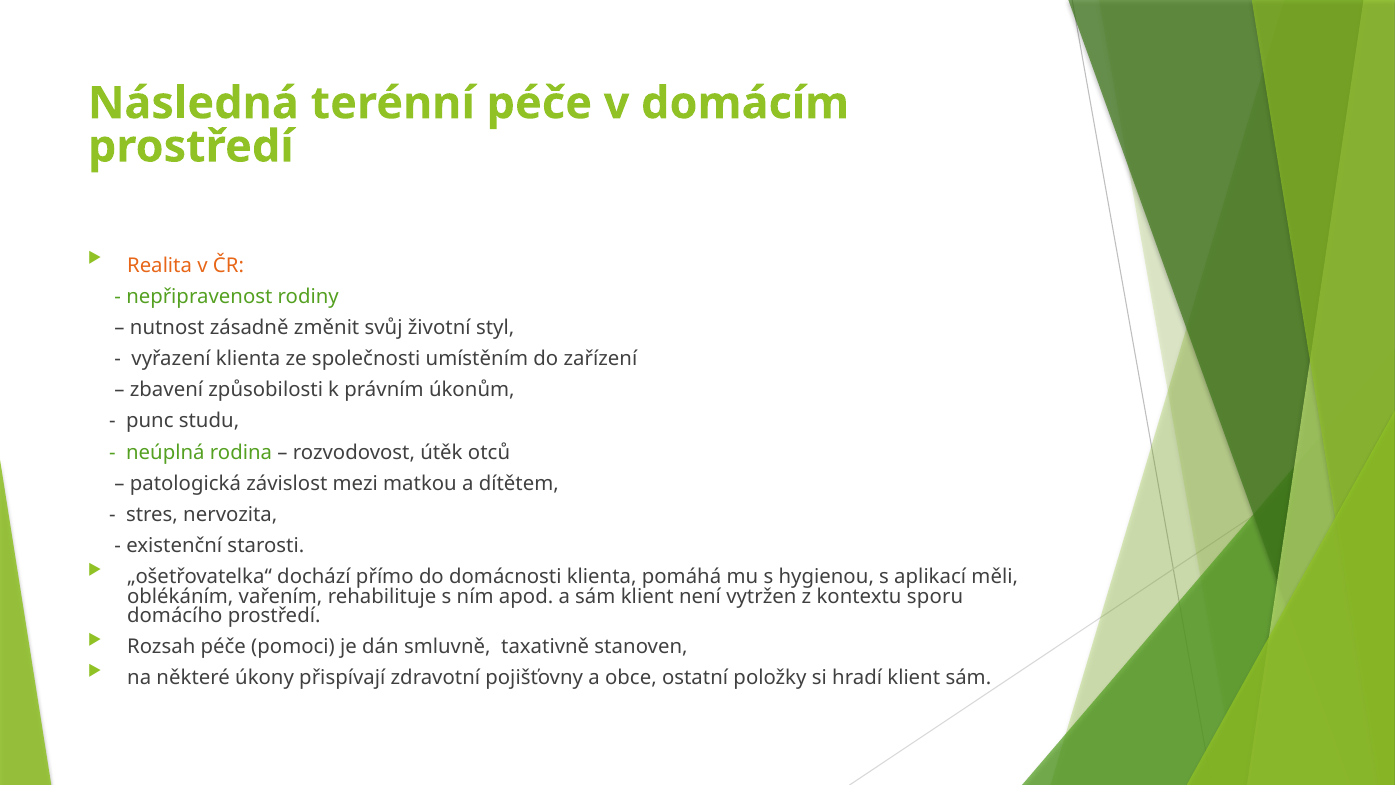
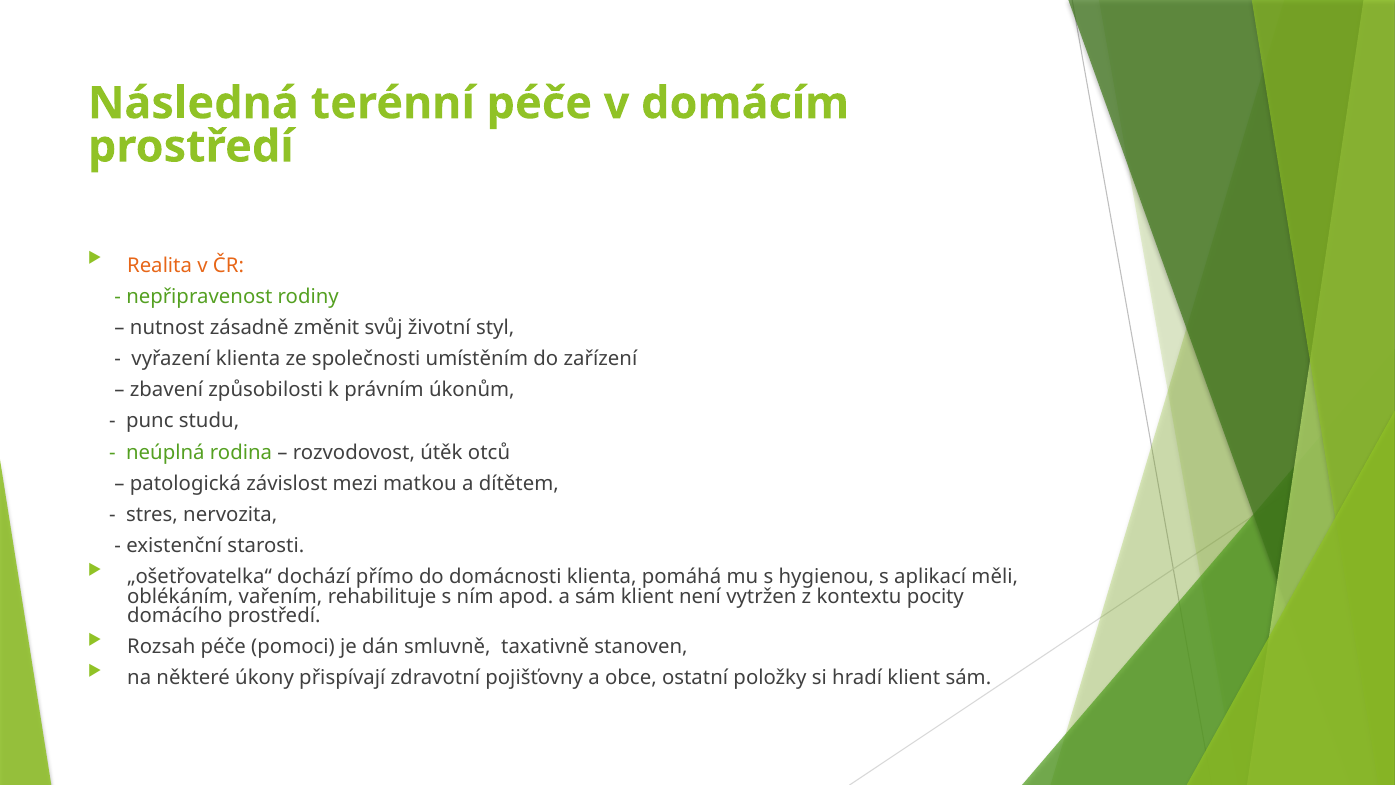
sporu: sporu -> pocity (935, 596)
